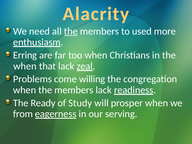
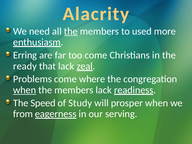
too when: when -> come (96, 55)
when: when -> ready (25, 66)
willing: willing -> where (92, 79)
when underline: none -> present (25, 90)
Ready: Ready -> Speed (43, 103)
